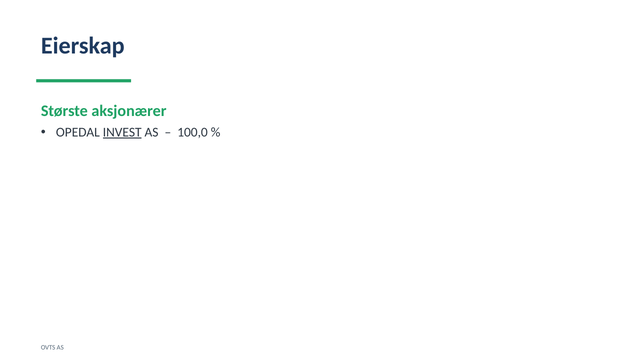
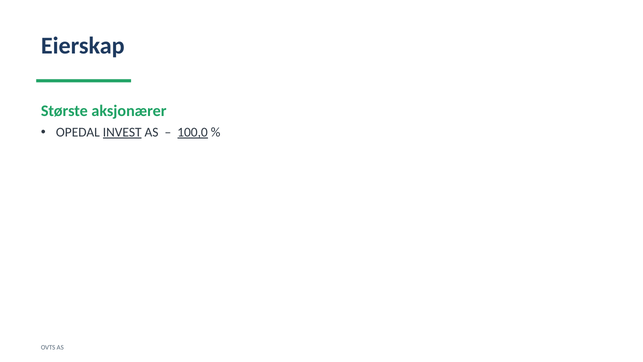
100,0 underline: none -> present (193, 132)
